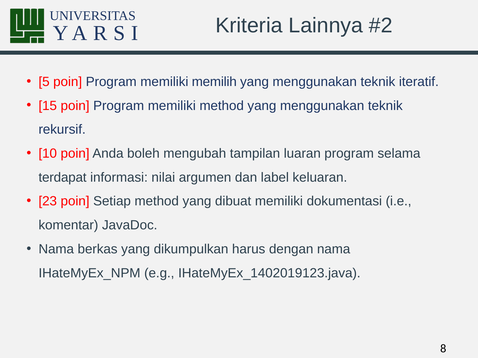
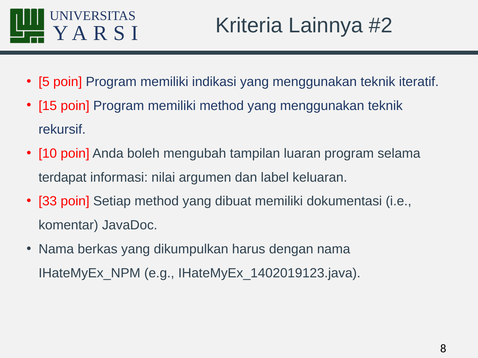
memilih: memilih -> indikasi (214, 82)
23: 23 -> 33 (48, 202)
